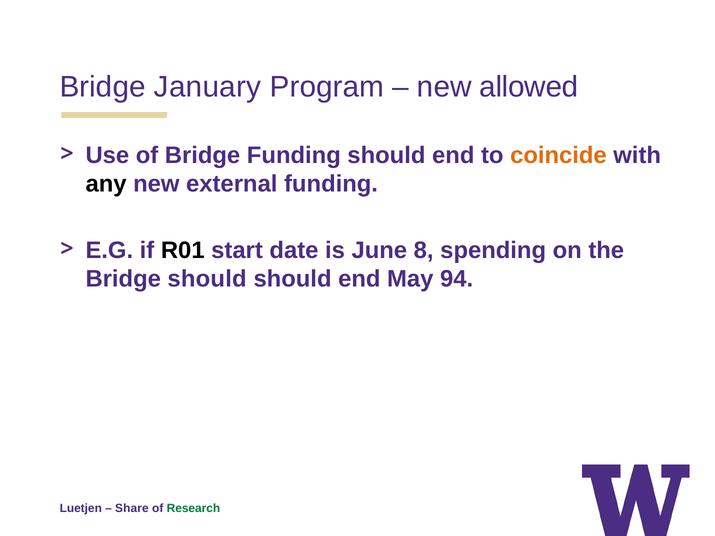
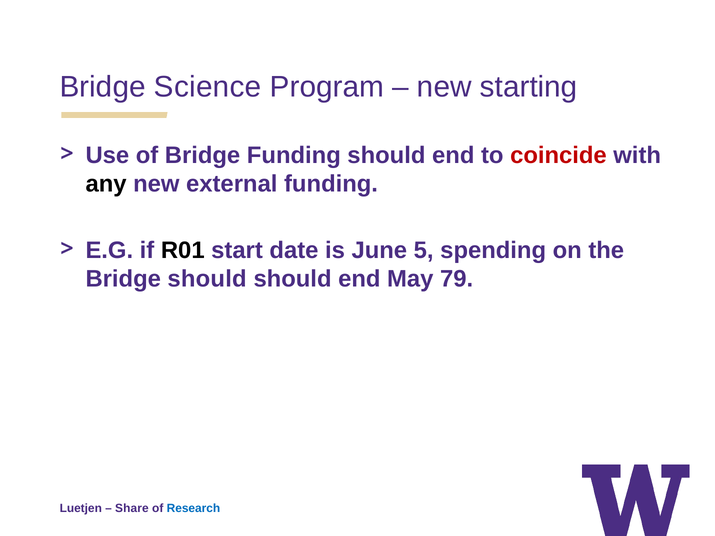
January: January -> Science (208, 87)
allowed: allowed -> starting (529, 87)
coincide colour: orange -> red (558, 155)
8: 8 -> 5 (424, 251)
94: 94 -> 79 (457, 279)
Research colour: green -> blue (193, 509)
